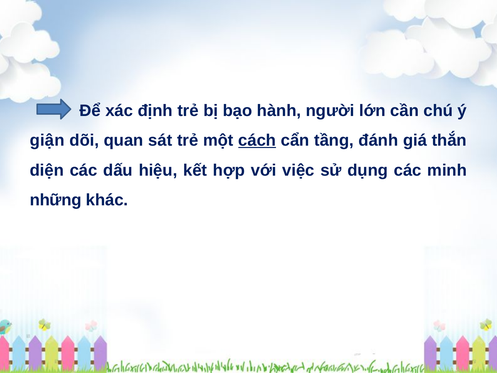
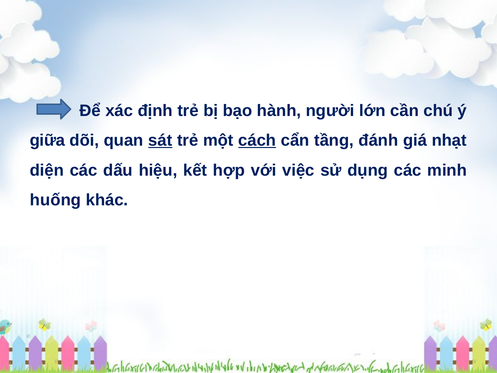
giận: giận -> giữa (47, 140)
sát underline: none -> present (160, 140)
thắn: thắn -> nhạt (449, 140)
những: những -> huống (55, 200)
